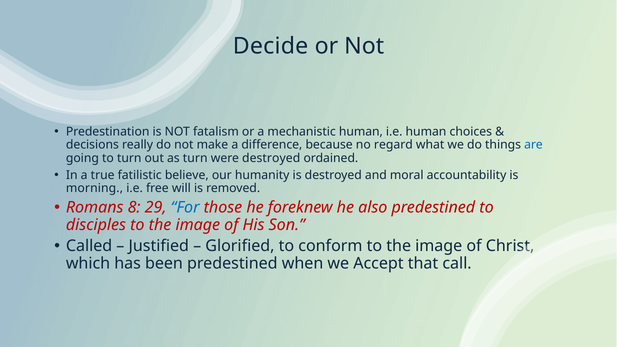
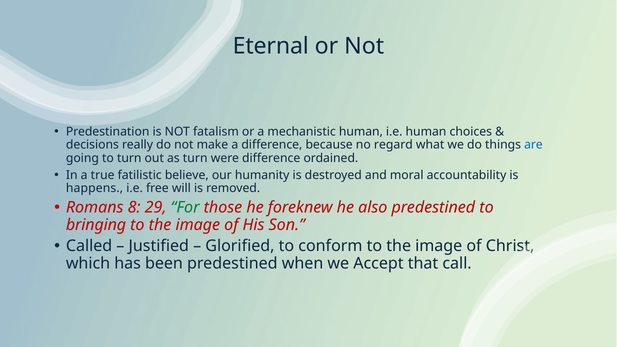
Decide: Decide -> Eternal (271, 46)
were destroyed: destroyed -> difference (271, 158)
morning: morning -> happens (94, 188)
For colour: blue -> green (185, 207)
disciples: disciples -> bringing (96, 225)
